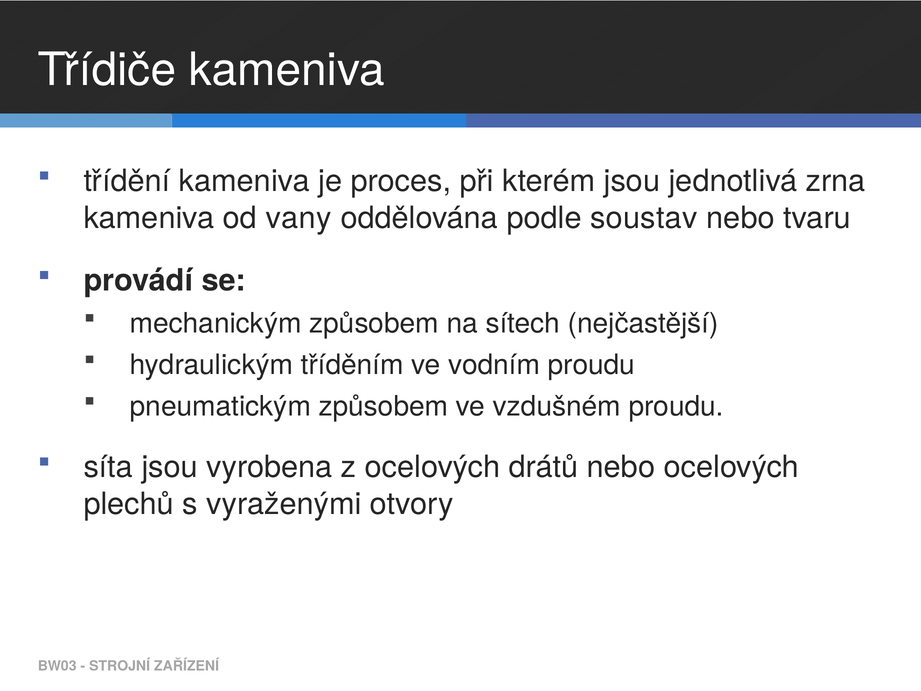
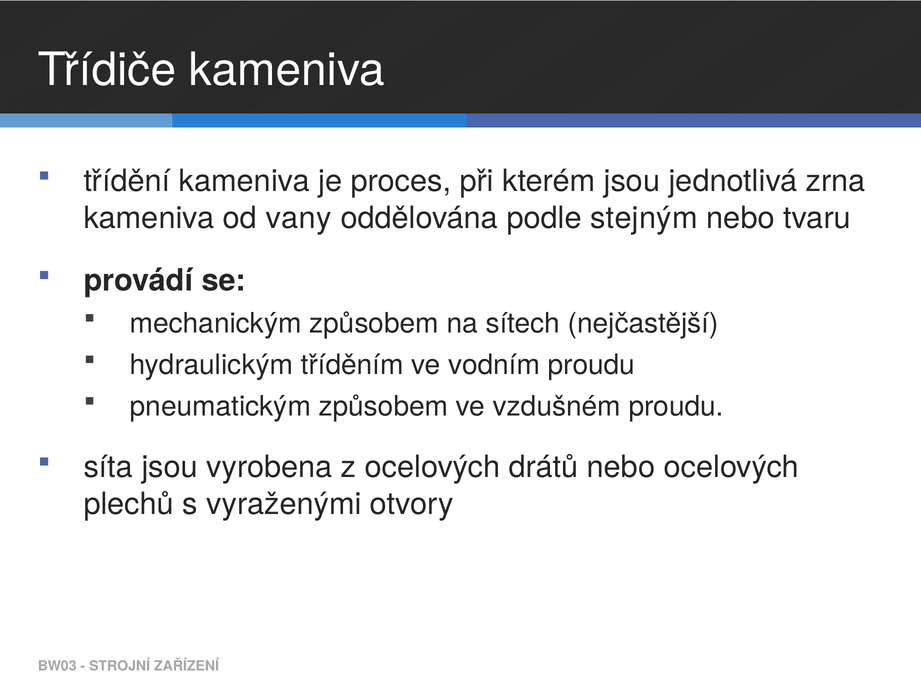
soustav: soustav -> stejným (644, 218)
